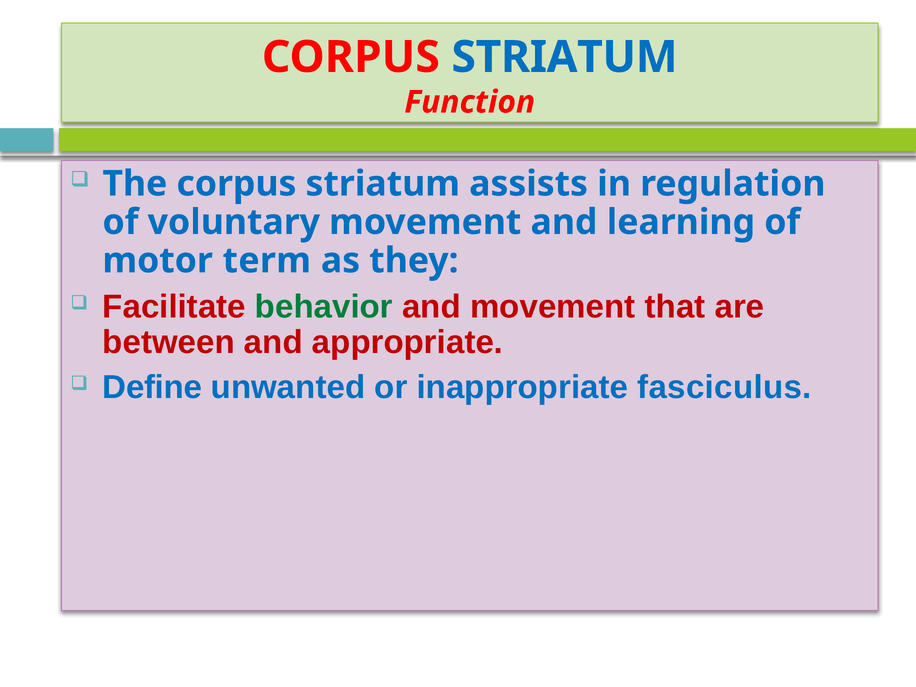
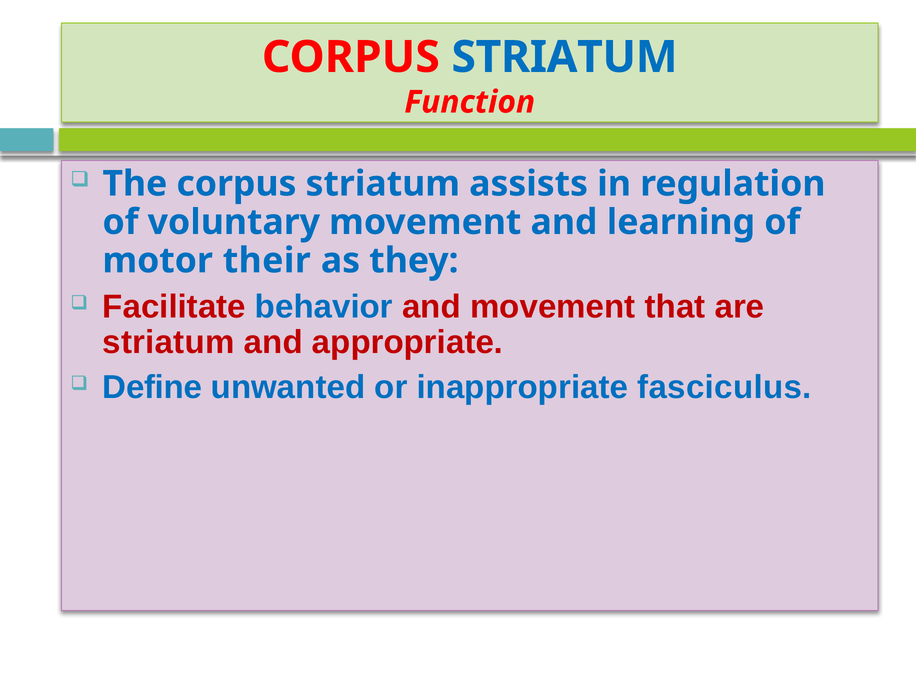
term: term -> their (267, 261)
behavior colour: green -> blue (324, 307)
between: between -> striatum (168, 342)
